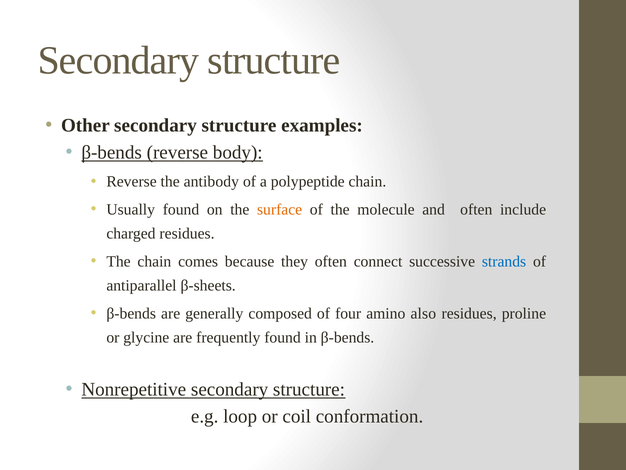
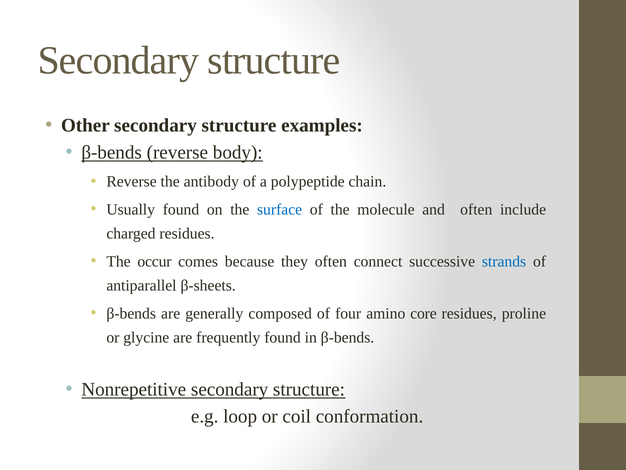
surface colour: orange -> blue (280, 209)
The chain: chain -> occur (154, 261)
also: also -> core (423, 313)
